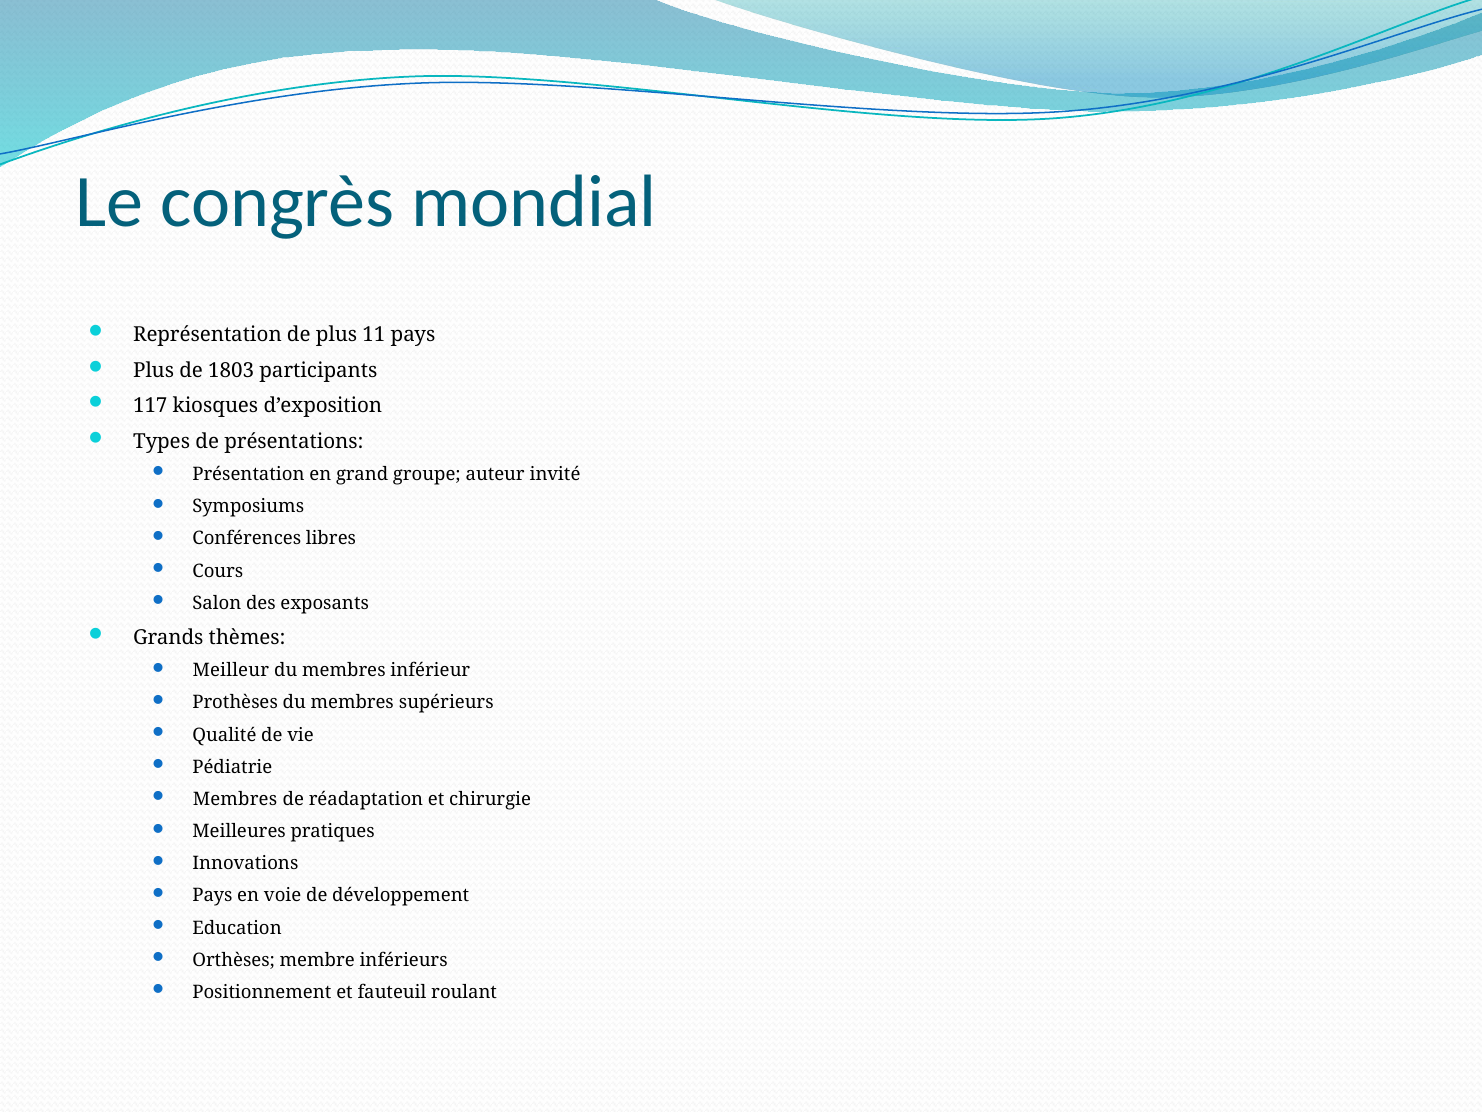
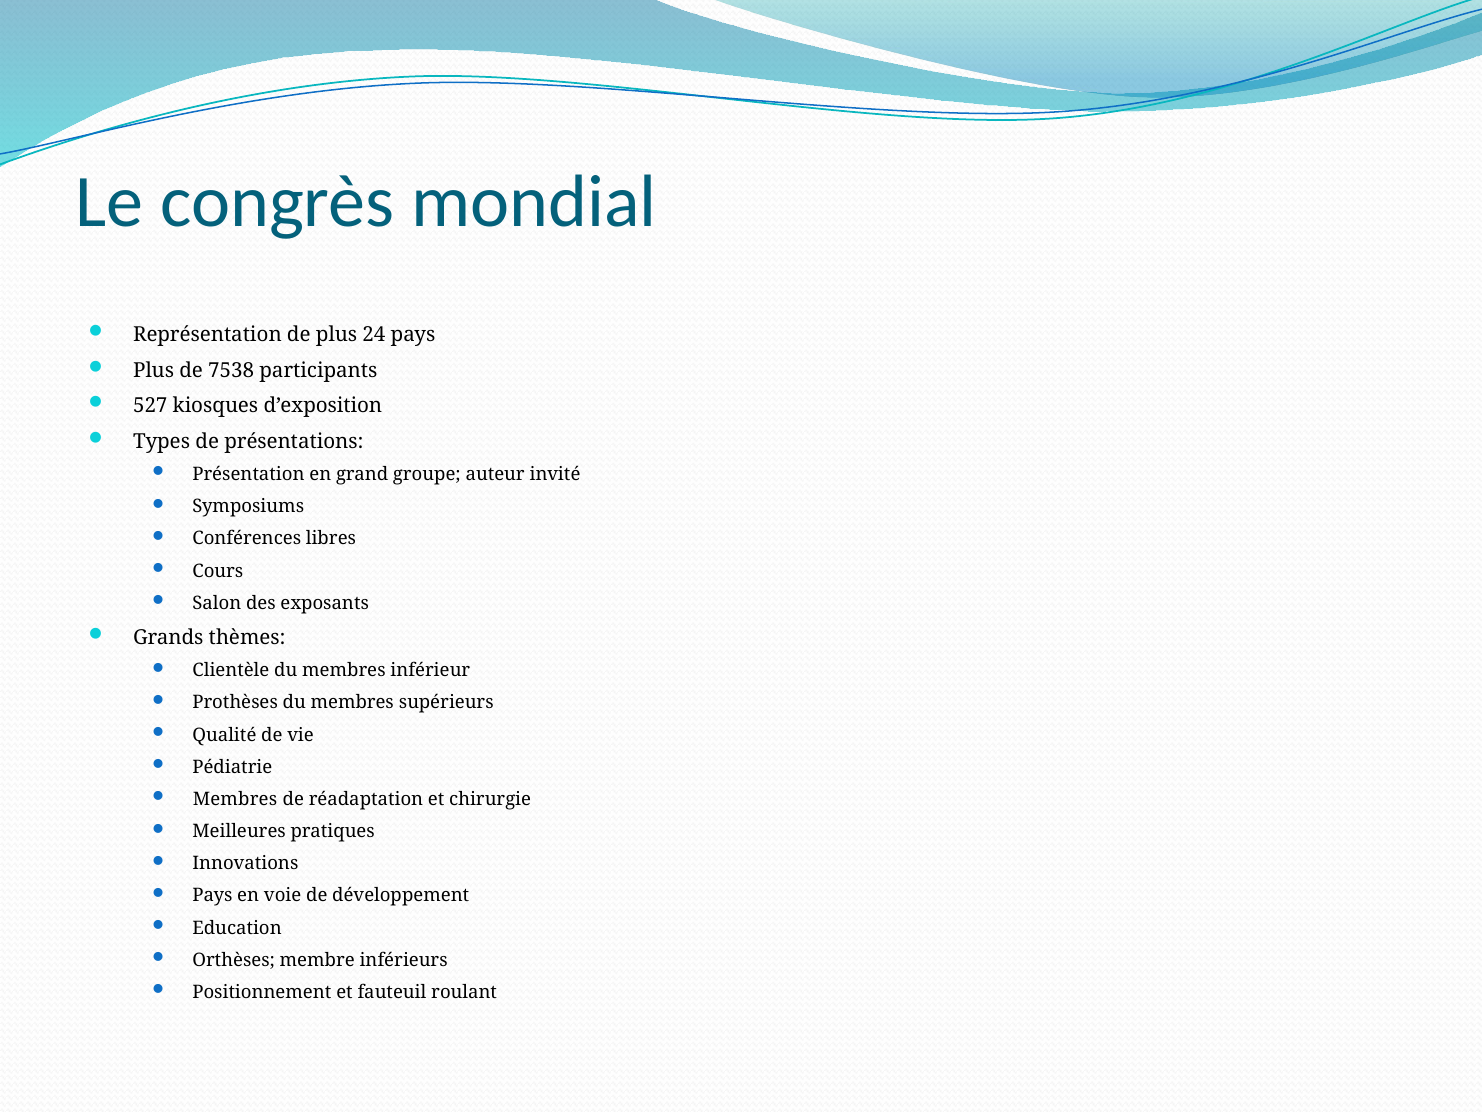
11: 11 -> 24 (374, 335)
1803: 1803 -> 7538 (231, 370)
117: 117 -> 527 (150, 406)
Meilleur: Meilleur -> Clientèle (231, 670)
